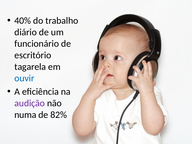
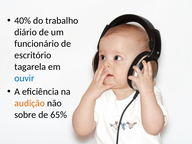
audição colour: purple -> orange (30, 103)
numa: numa -> sobre (25, 115)
82%: 82% -> 65% (59, 115)
